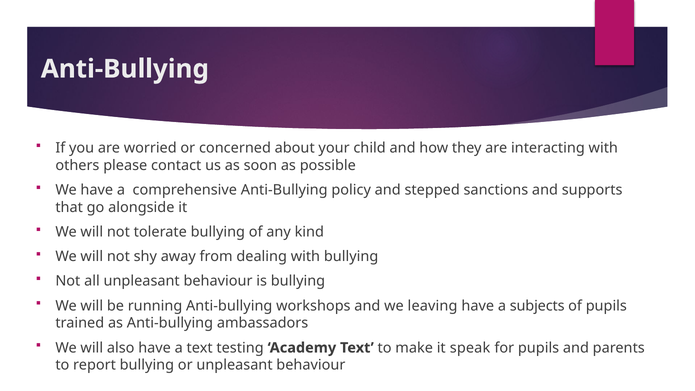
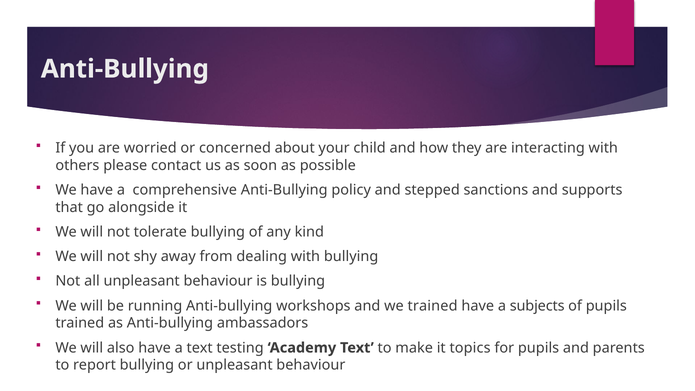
we leaving: leaving -> trained (433, 306)
speak: speak -> topics (470, 348)
